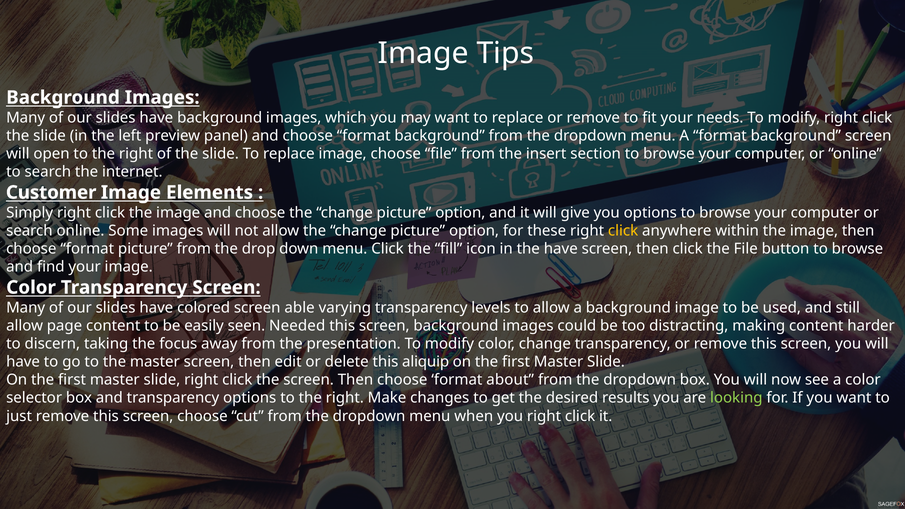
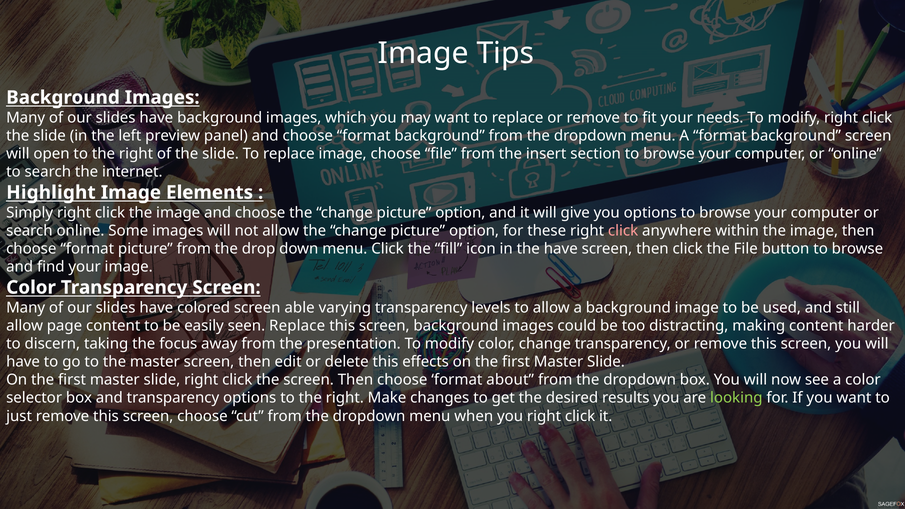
Customer: Customer -> Highlight (51, 193)
click colour: yellow -> pink (623, 231)
seen Needed: Needed -> Replace (297, 326)
aliquip: aliquip -> effects (426, 362)
